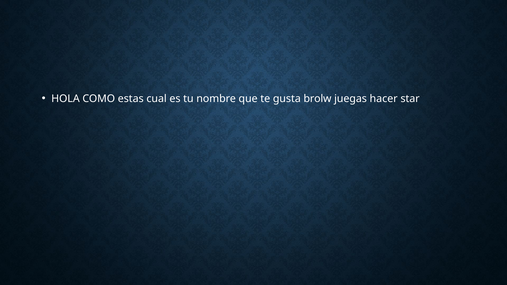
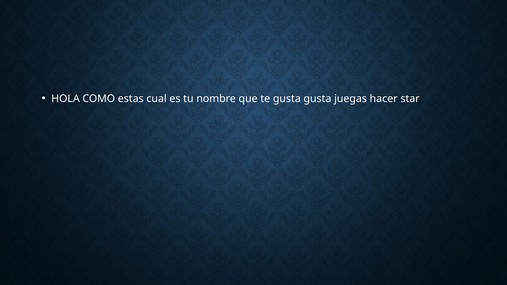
gusta brolw: brolw -> gusta (317, 99)
